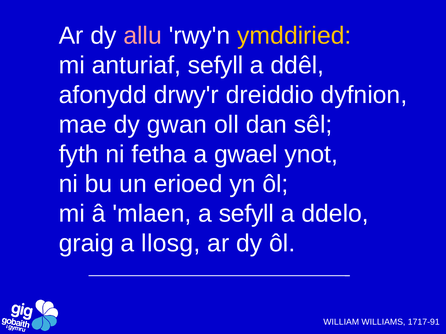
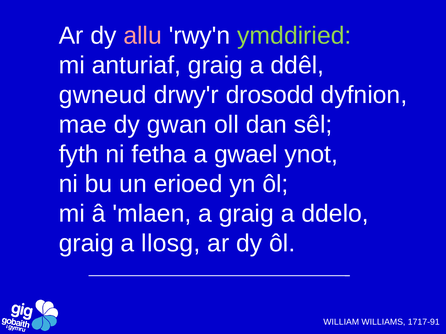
ymddiried colour: yellow -> light green (294, 36)
anturiaf sefyll: sefyll -> graig (216, 65)
afonydd: afonydd -> gwneud (103, 95)
dreiddio: dreiddio -> drosodd (270, 95)
a sefyll: sefyll -> graig (246, 214)
